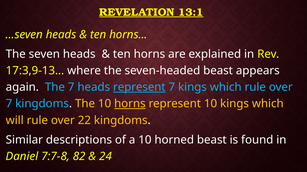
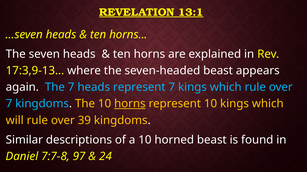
represent underline: present -> none (139, 88)
22: 22 -> 39 (84, 121)
82: 82 -> 97 (79, 157)
